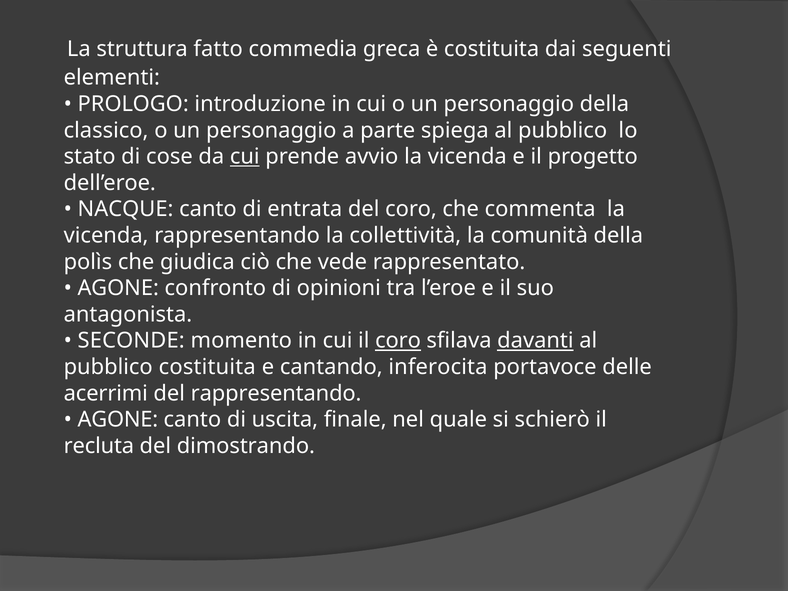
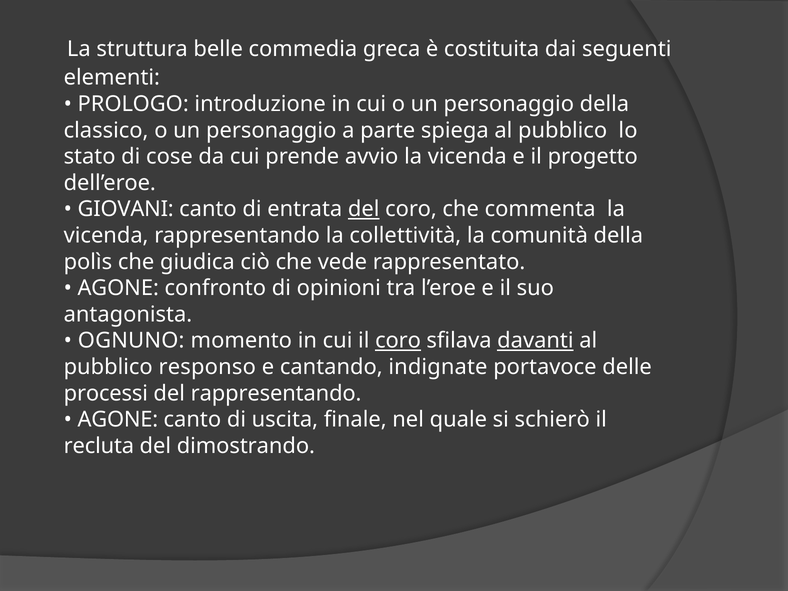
fatto: fatto -> belle (218, 49)
cui underline: present -> none (245, 157)
NACQUE: NACQUE -> GIOVANI (126, 209)
del underline: none -> present (364, 209)
SECONDE: SECONDE -> OGNUNO (131, 341)
pubblico costituita: costituita -> responso (207, 367)
inferocita: inferocita -> indignate (438, 367)
acerrimi: acerrimi -> processi (106, 393)
